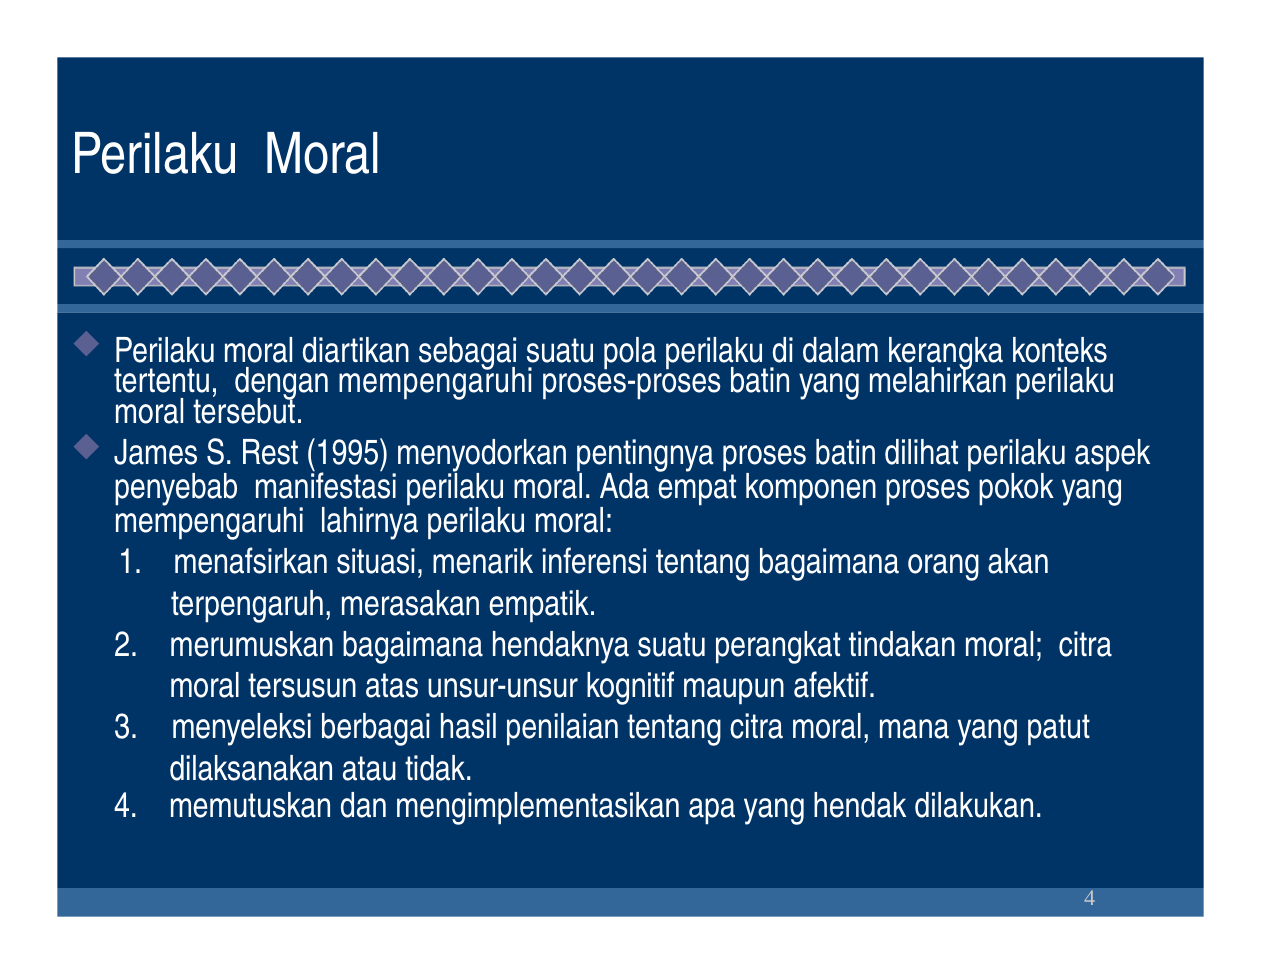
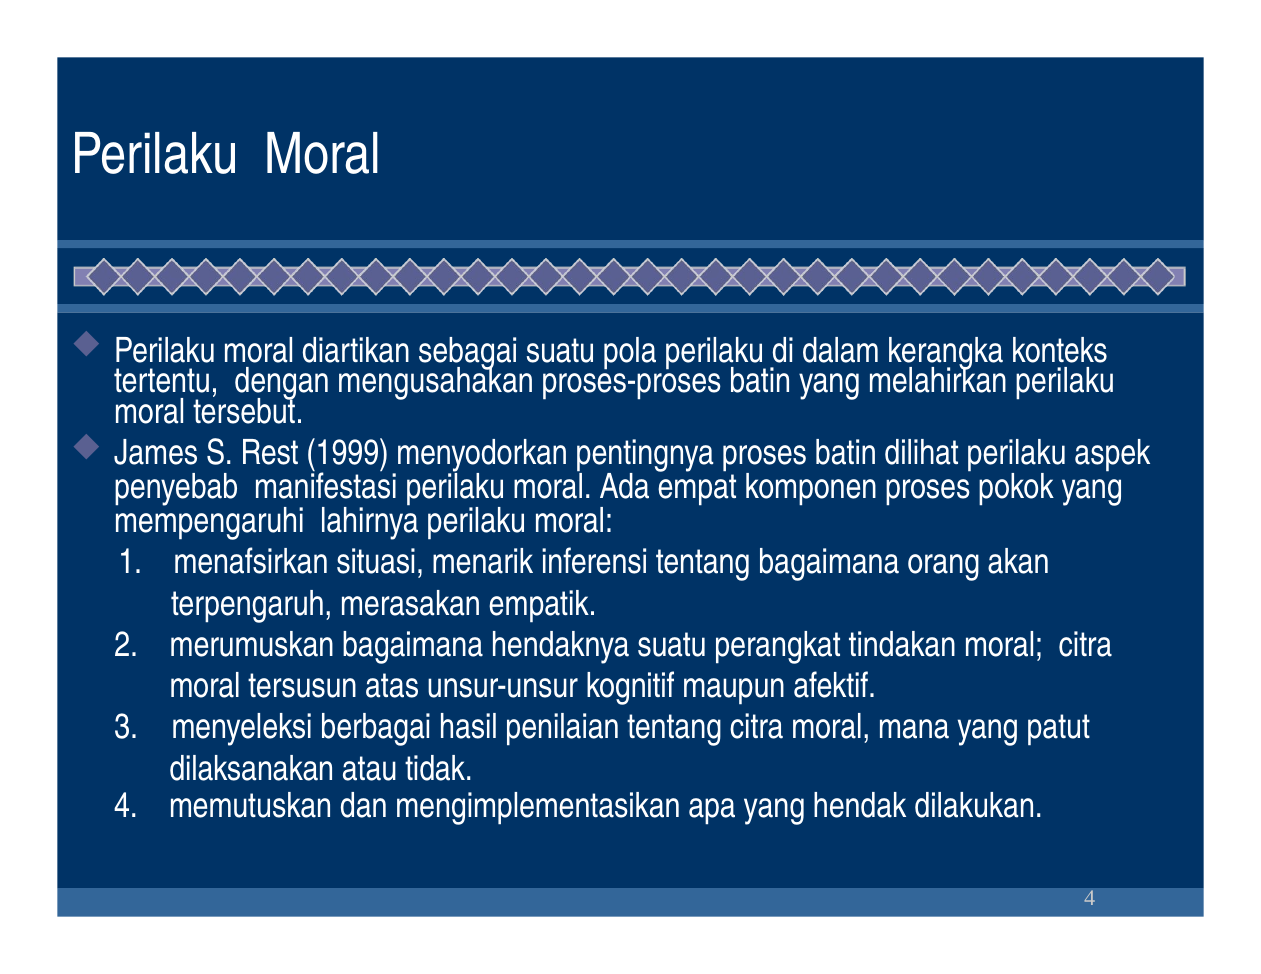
dengan mempengaruhi: mempengaruhi -> mengusahakan (436, 381)
1995: 1995 -> 1999 (347, 454)
